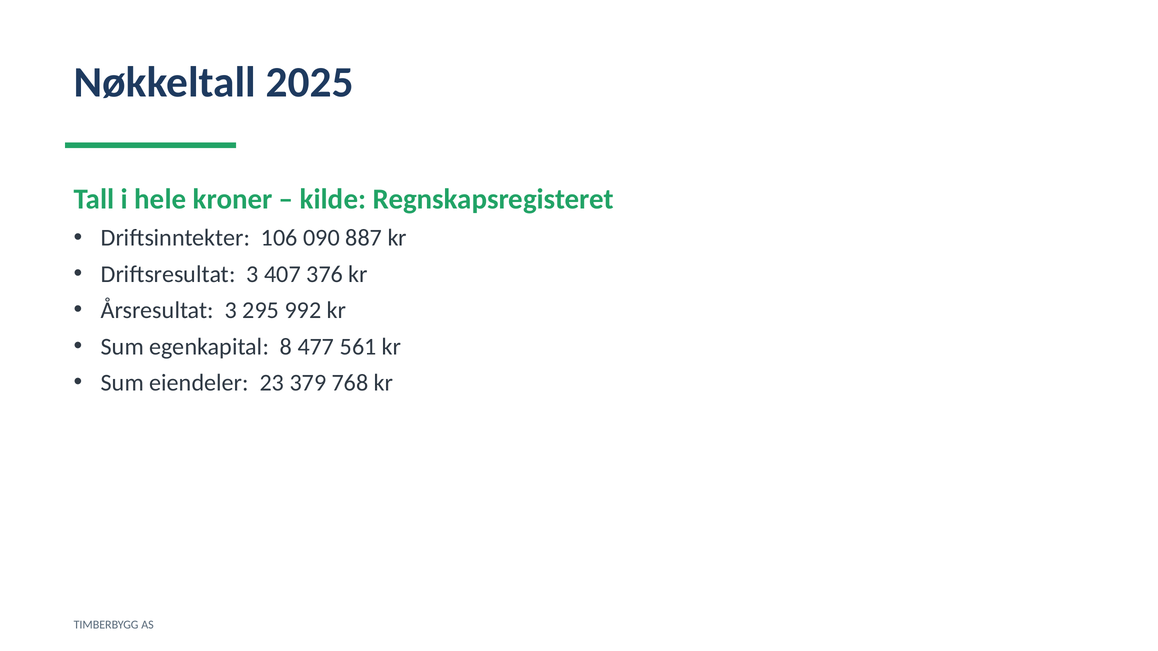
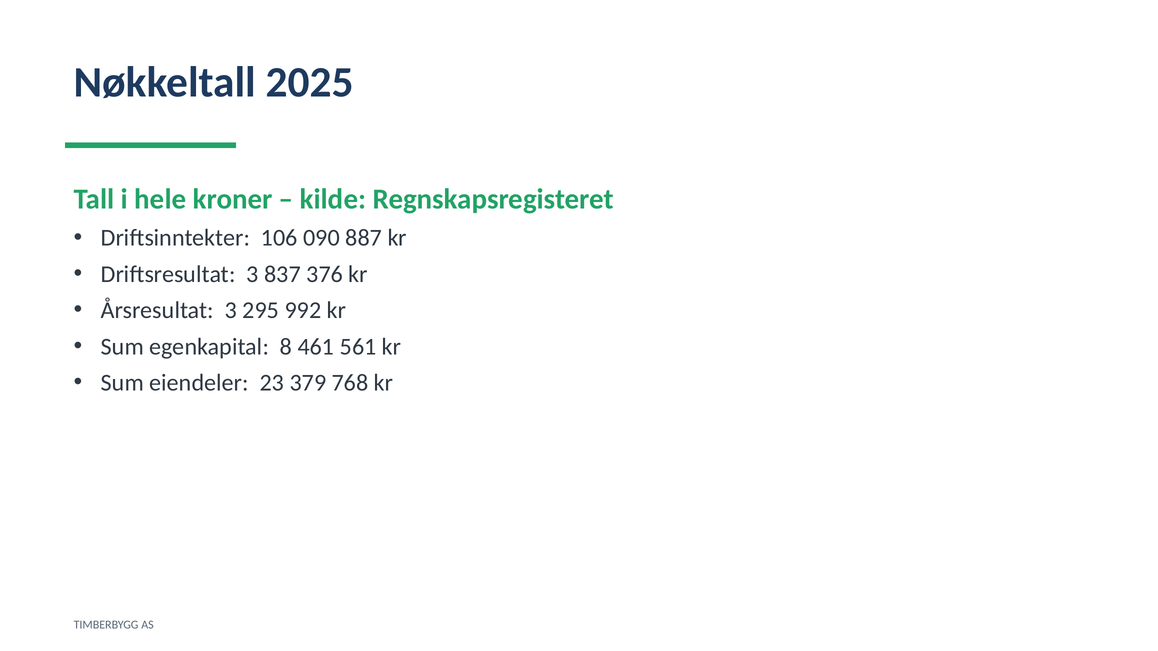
407: 407 -> 837 (282, 274)
477: 477 -> 461 (316, 347)
